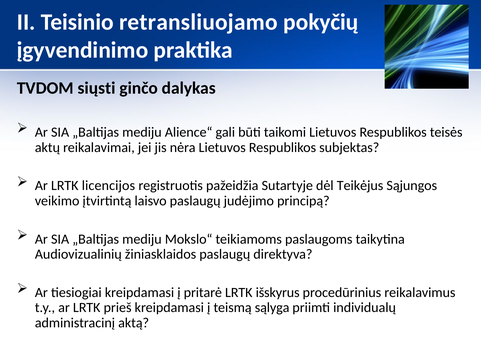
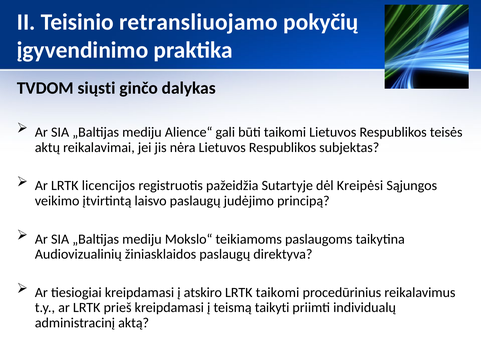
Teikėjus: Teikėjus -> Kreipėsi (360, 186)
pritarė: pritarė -> atskiro (203, 292)
LRTK išskyrus: išskyrus -> taikomi (278, 292)
sąlyga: sąlyga -> taikyti (272, 307)
